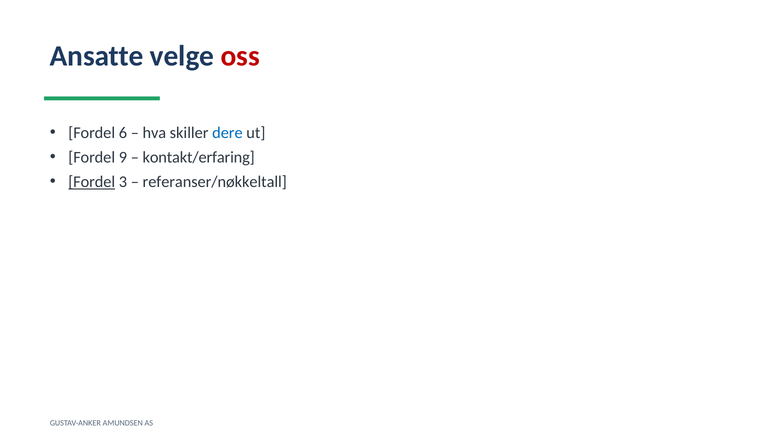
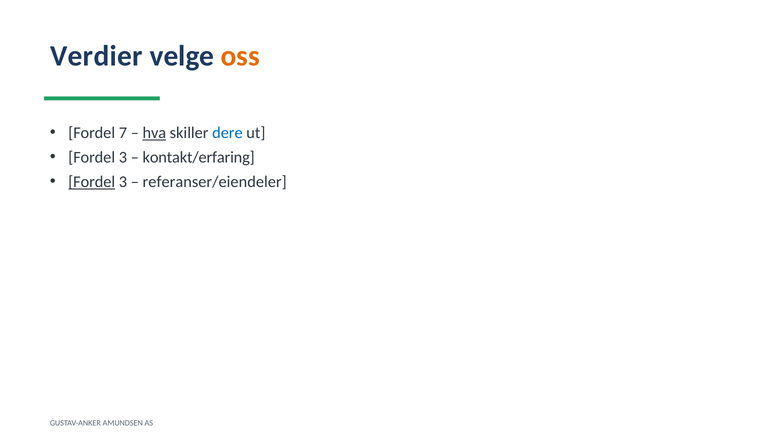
Ansatte: Ansatte -> Verdier (96, 56)
oss colour: red -> orange (240, 56)
6: 6 -> 7 (123, 133)
hva underline: none -> present (154, 133)
9: 9 -> 3 (123, 157)
referanser/nøkkeltall: referanser/nøkkeltall -> referanser/eiendeler (215, 182)
